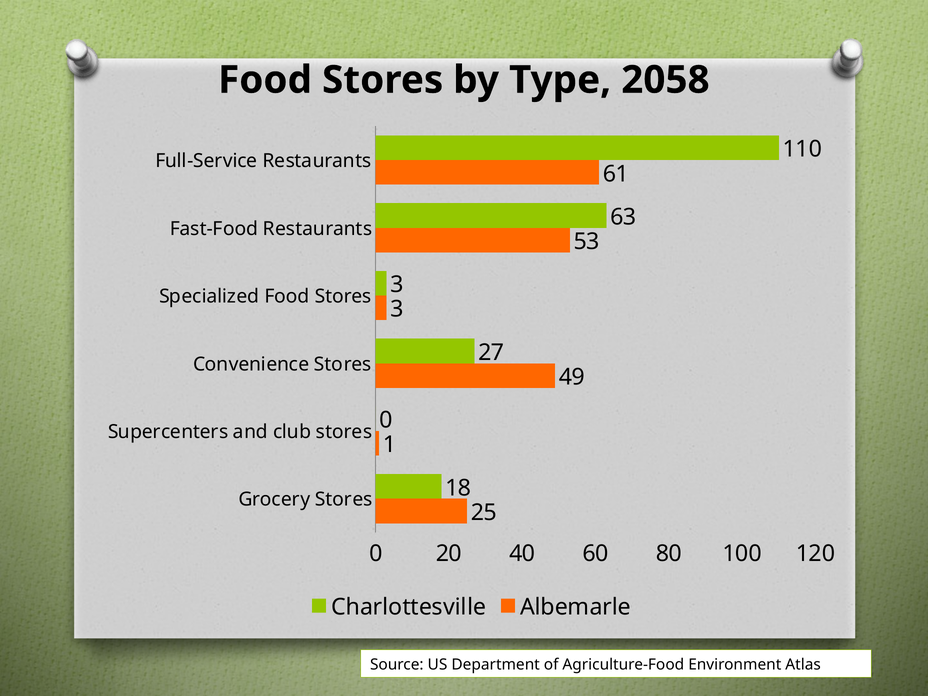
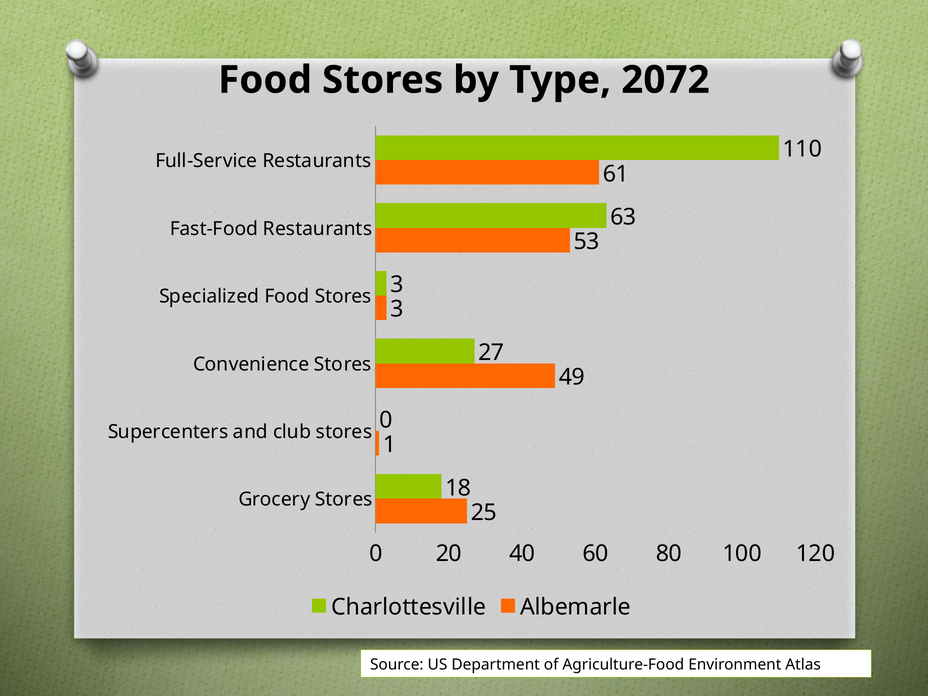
2058: 2058 -> 2072 (665, 80)
